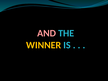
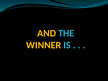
AND colour: pink -> yellow (47, 33)
